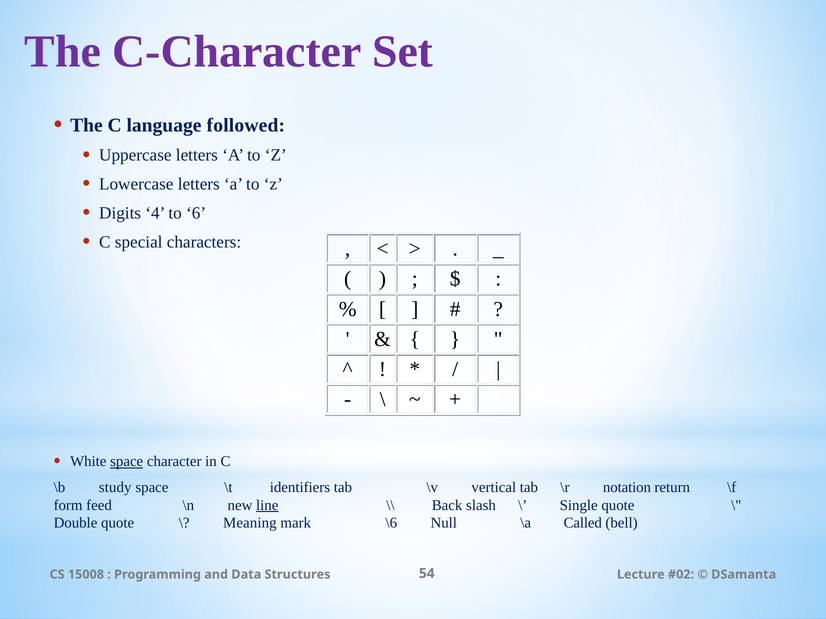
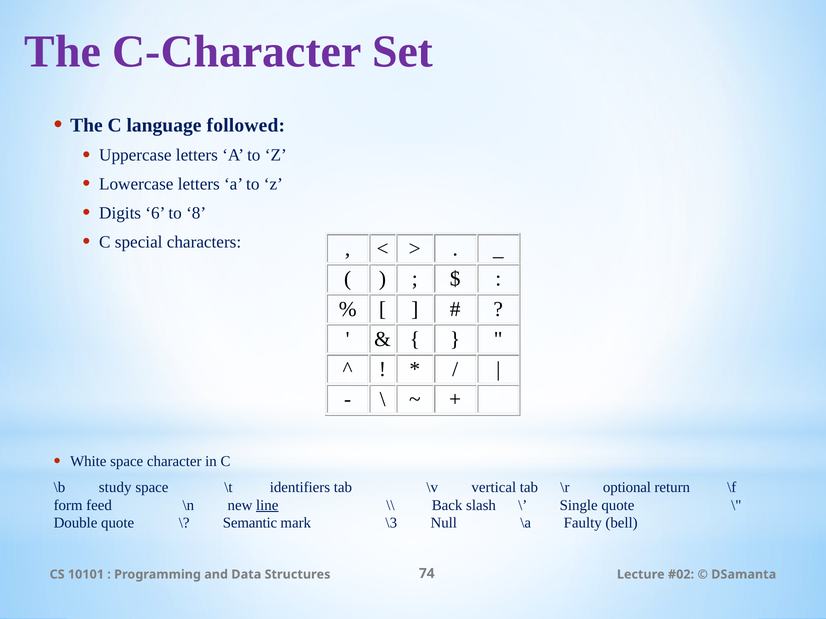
4: 4 -> 6 (155, 213)
6: 6 -> 8 (196, 213)
space underline: present -> none (127, 462)
notation: notation -> optional (627, 488)
Meaning: Meaning -> Semantic (250, 523)
\6: \6 -> \3 (391, 523)
Called: Called -> Faulty (583, 523)
15008: 15008 -> 10101 (86, 575)
54: 54 -> 74 (427, 574)
